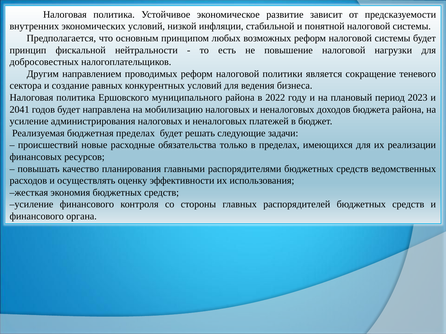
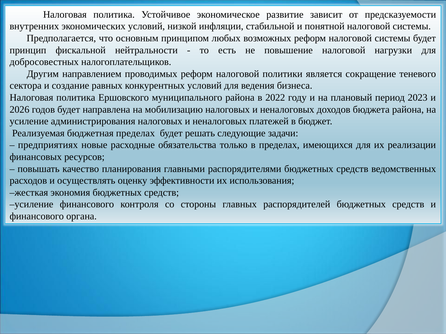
2041: 2041 -> 2026 (20, 110)
происшествий: происшествий -> предприятиях (48, 145)
